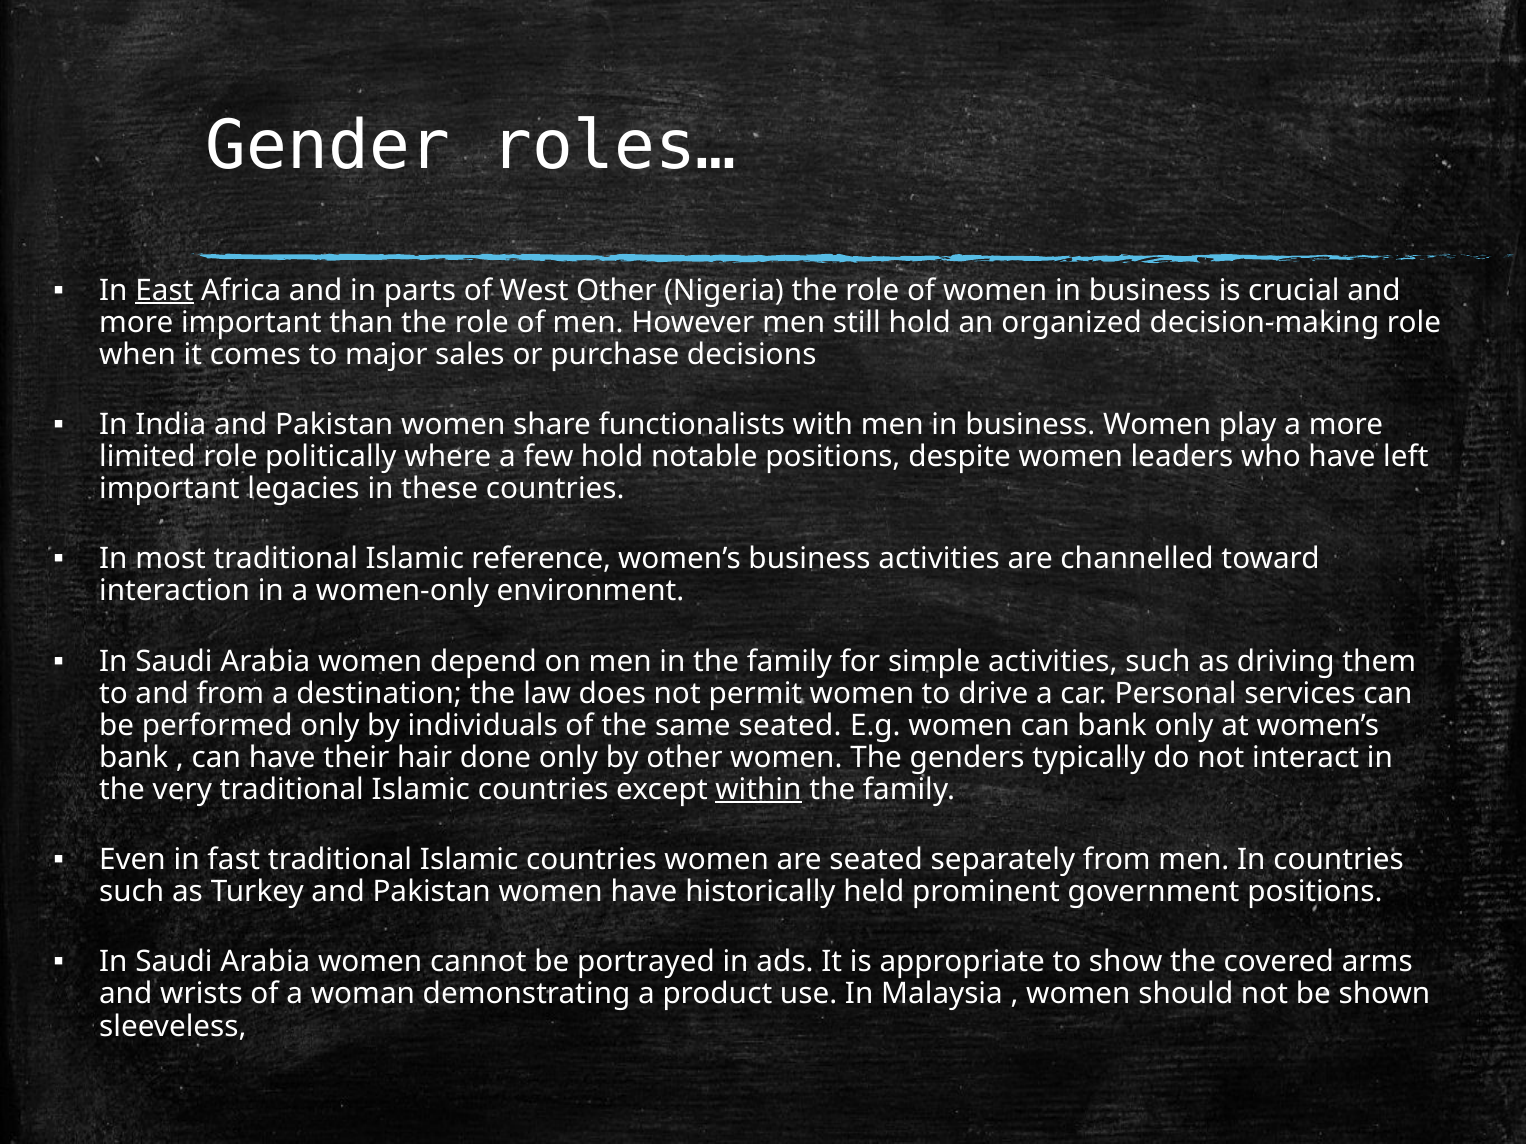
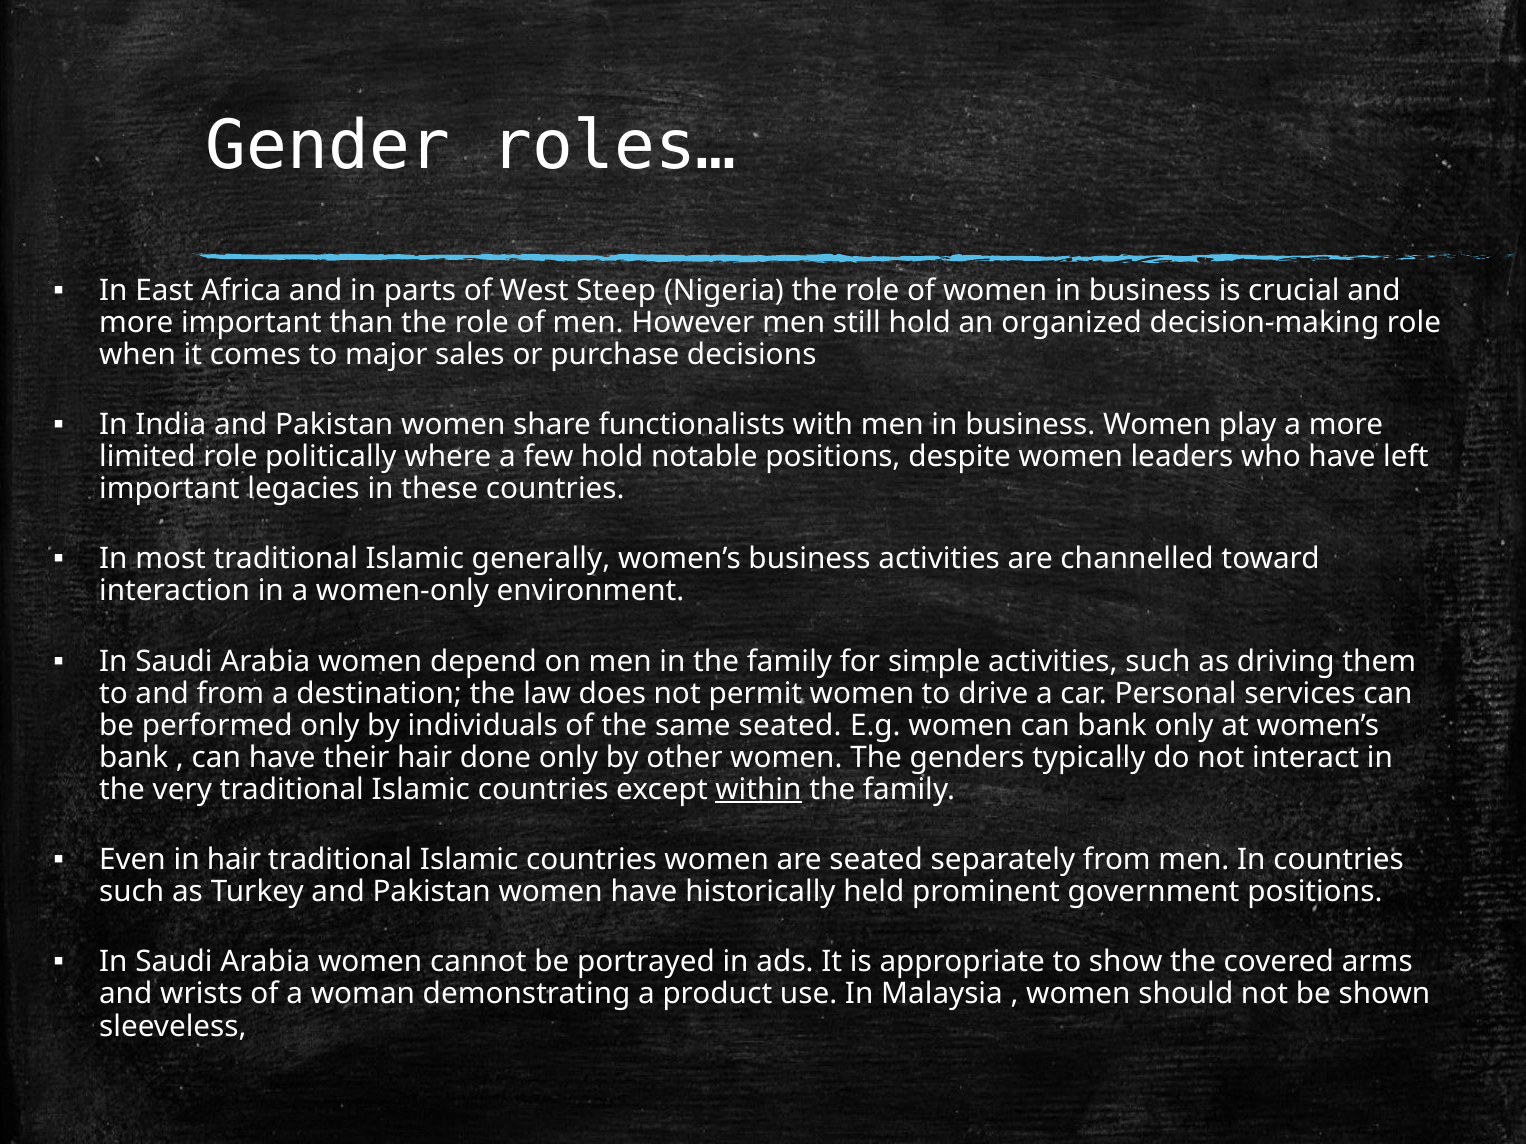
East underline: present -> none (164, 291)
West Other: Other -> Steep (616, 291)
reference: reference -> generally (541, 559)
in fast: fast -> hair (234, 860)
